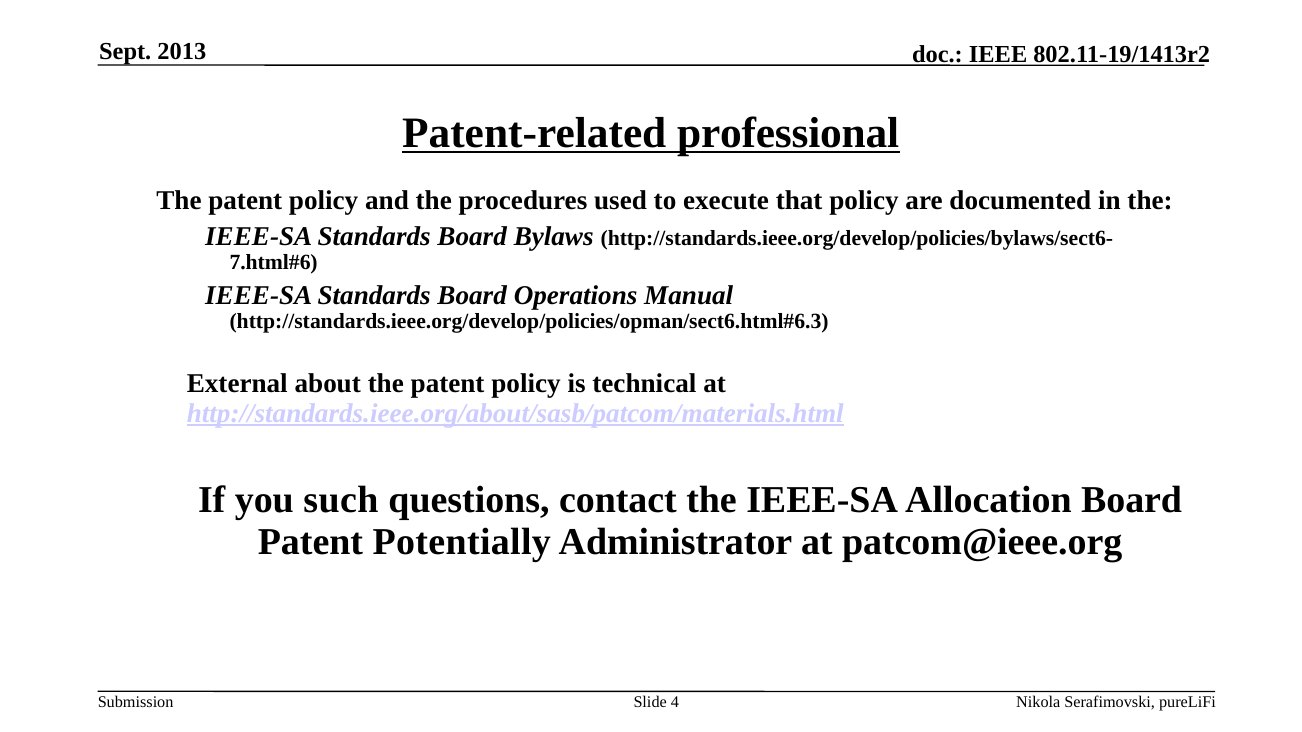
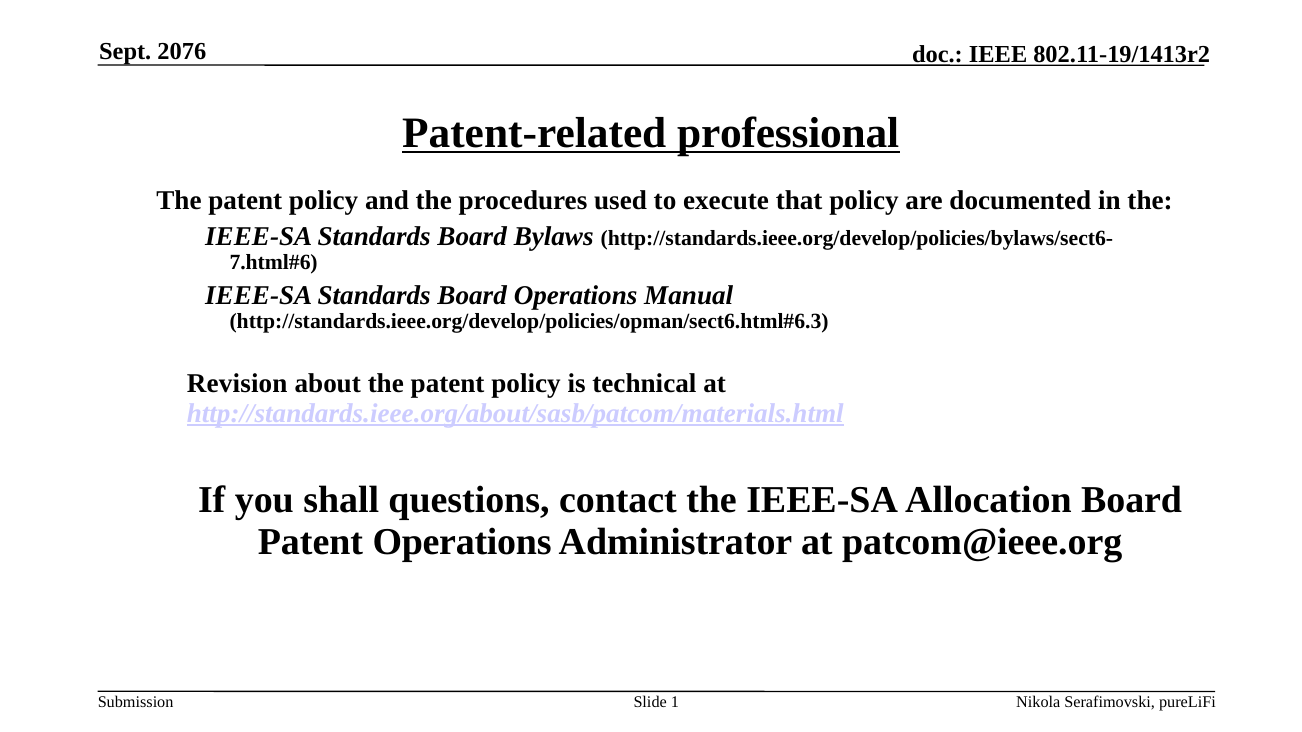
2013: 2013 -> 2076 (182, 52)
External: External -> Revision (237, 384)
such: such -> shall (341, 500)
Patent Potentially: Potentially -> Operations (462, 542)
4: 4 -> 1 (675, 702)
